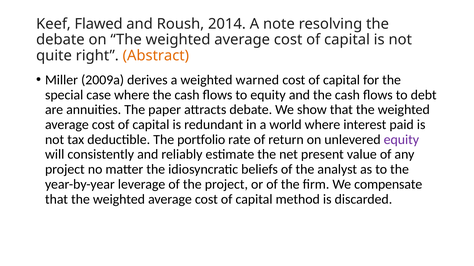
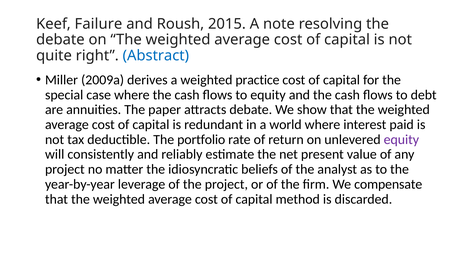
Flawed: Flawed -> Failure (98, 24)
2014: 2014 -> 2015 (227, 24)
Abstract colour: orange -> blue (156, 56)
warned: warned -> practice (257, 80)
